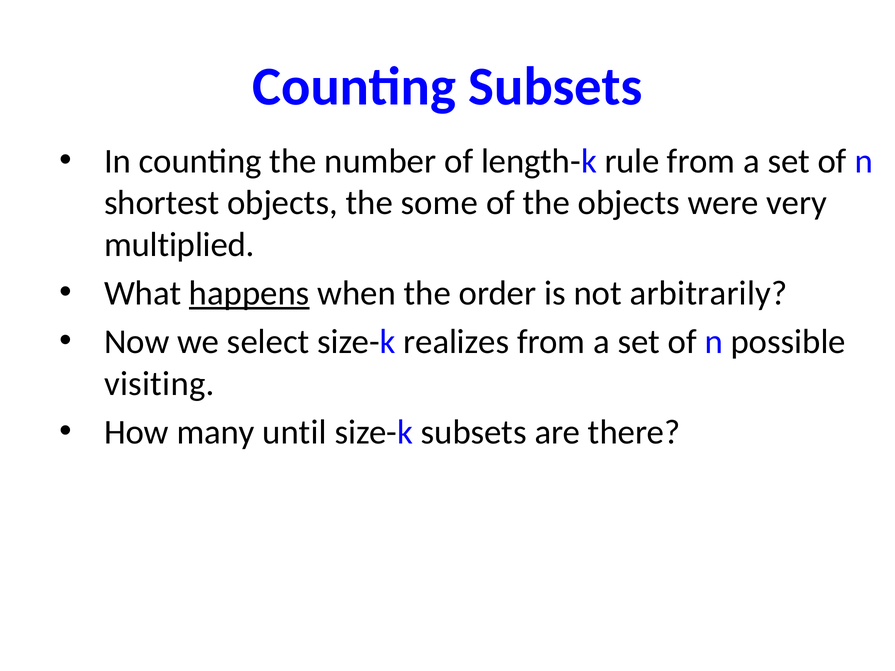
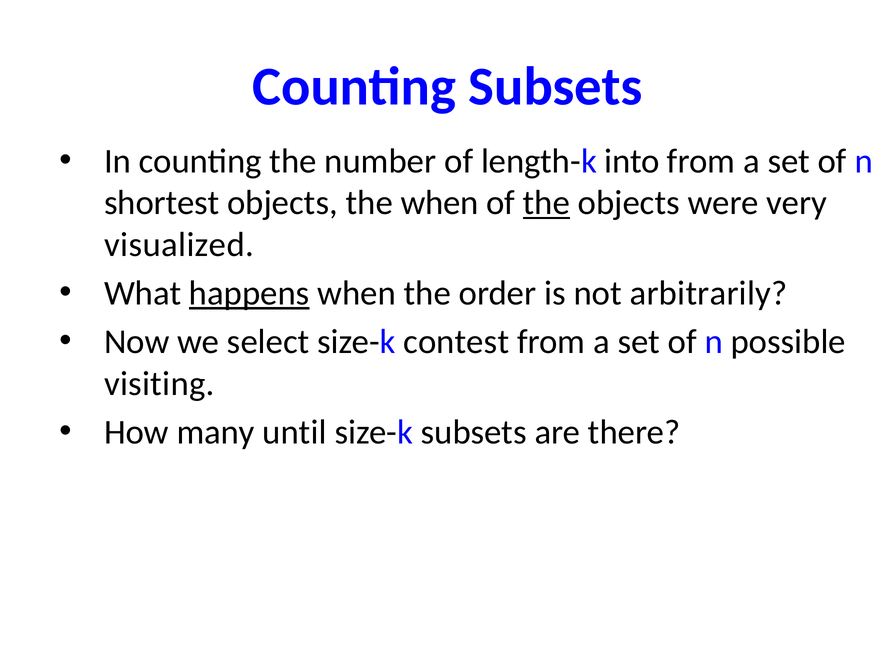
rule: rule -> into (632, 161)
the some: some -> when (440, 203)
the underline: none -> present (546, 203)
multiplied: multiplied -> visualized (179, 245)
realizes: realizes -> contest (456, 342)
